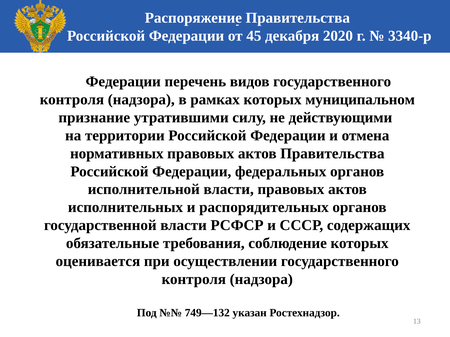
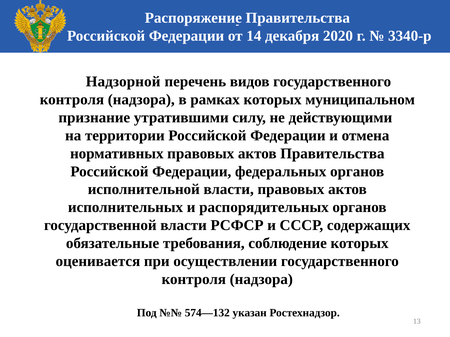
45: 45 -> 14 (254, 36)
Федерации: Федерации -> Надзорной (123, 82)
749––132: 749––132 -> 574––132 (207, 313)
